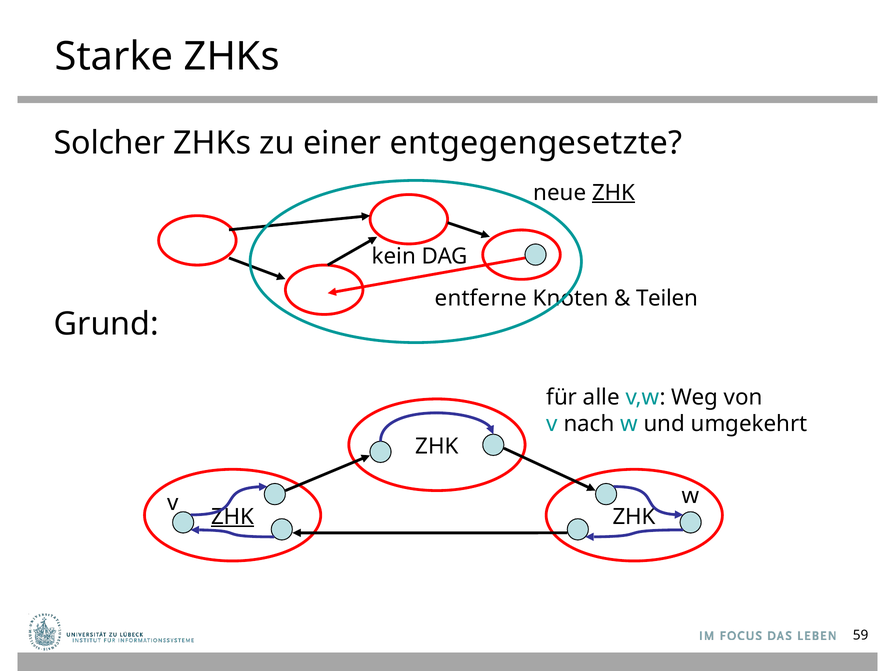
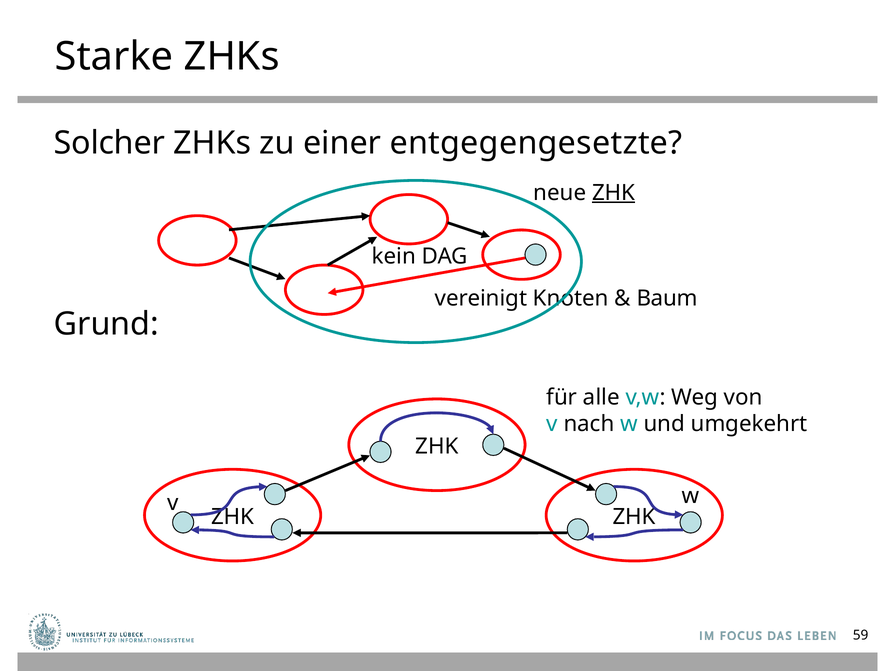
entferne: entferne -> vereinigt (481, 299)
Teilen: Teilen -> Baum (667, 299)
ZHK underline: present -> none (233, 517)
